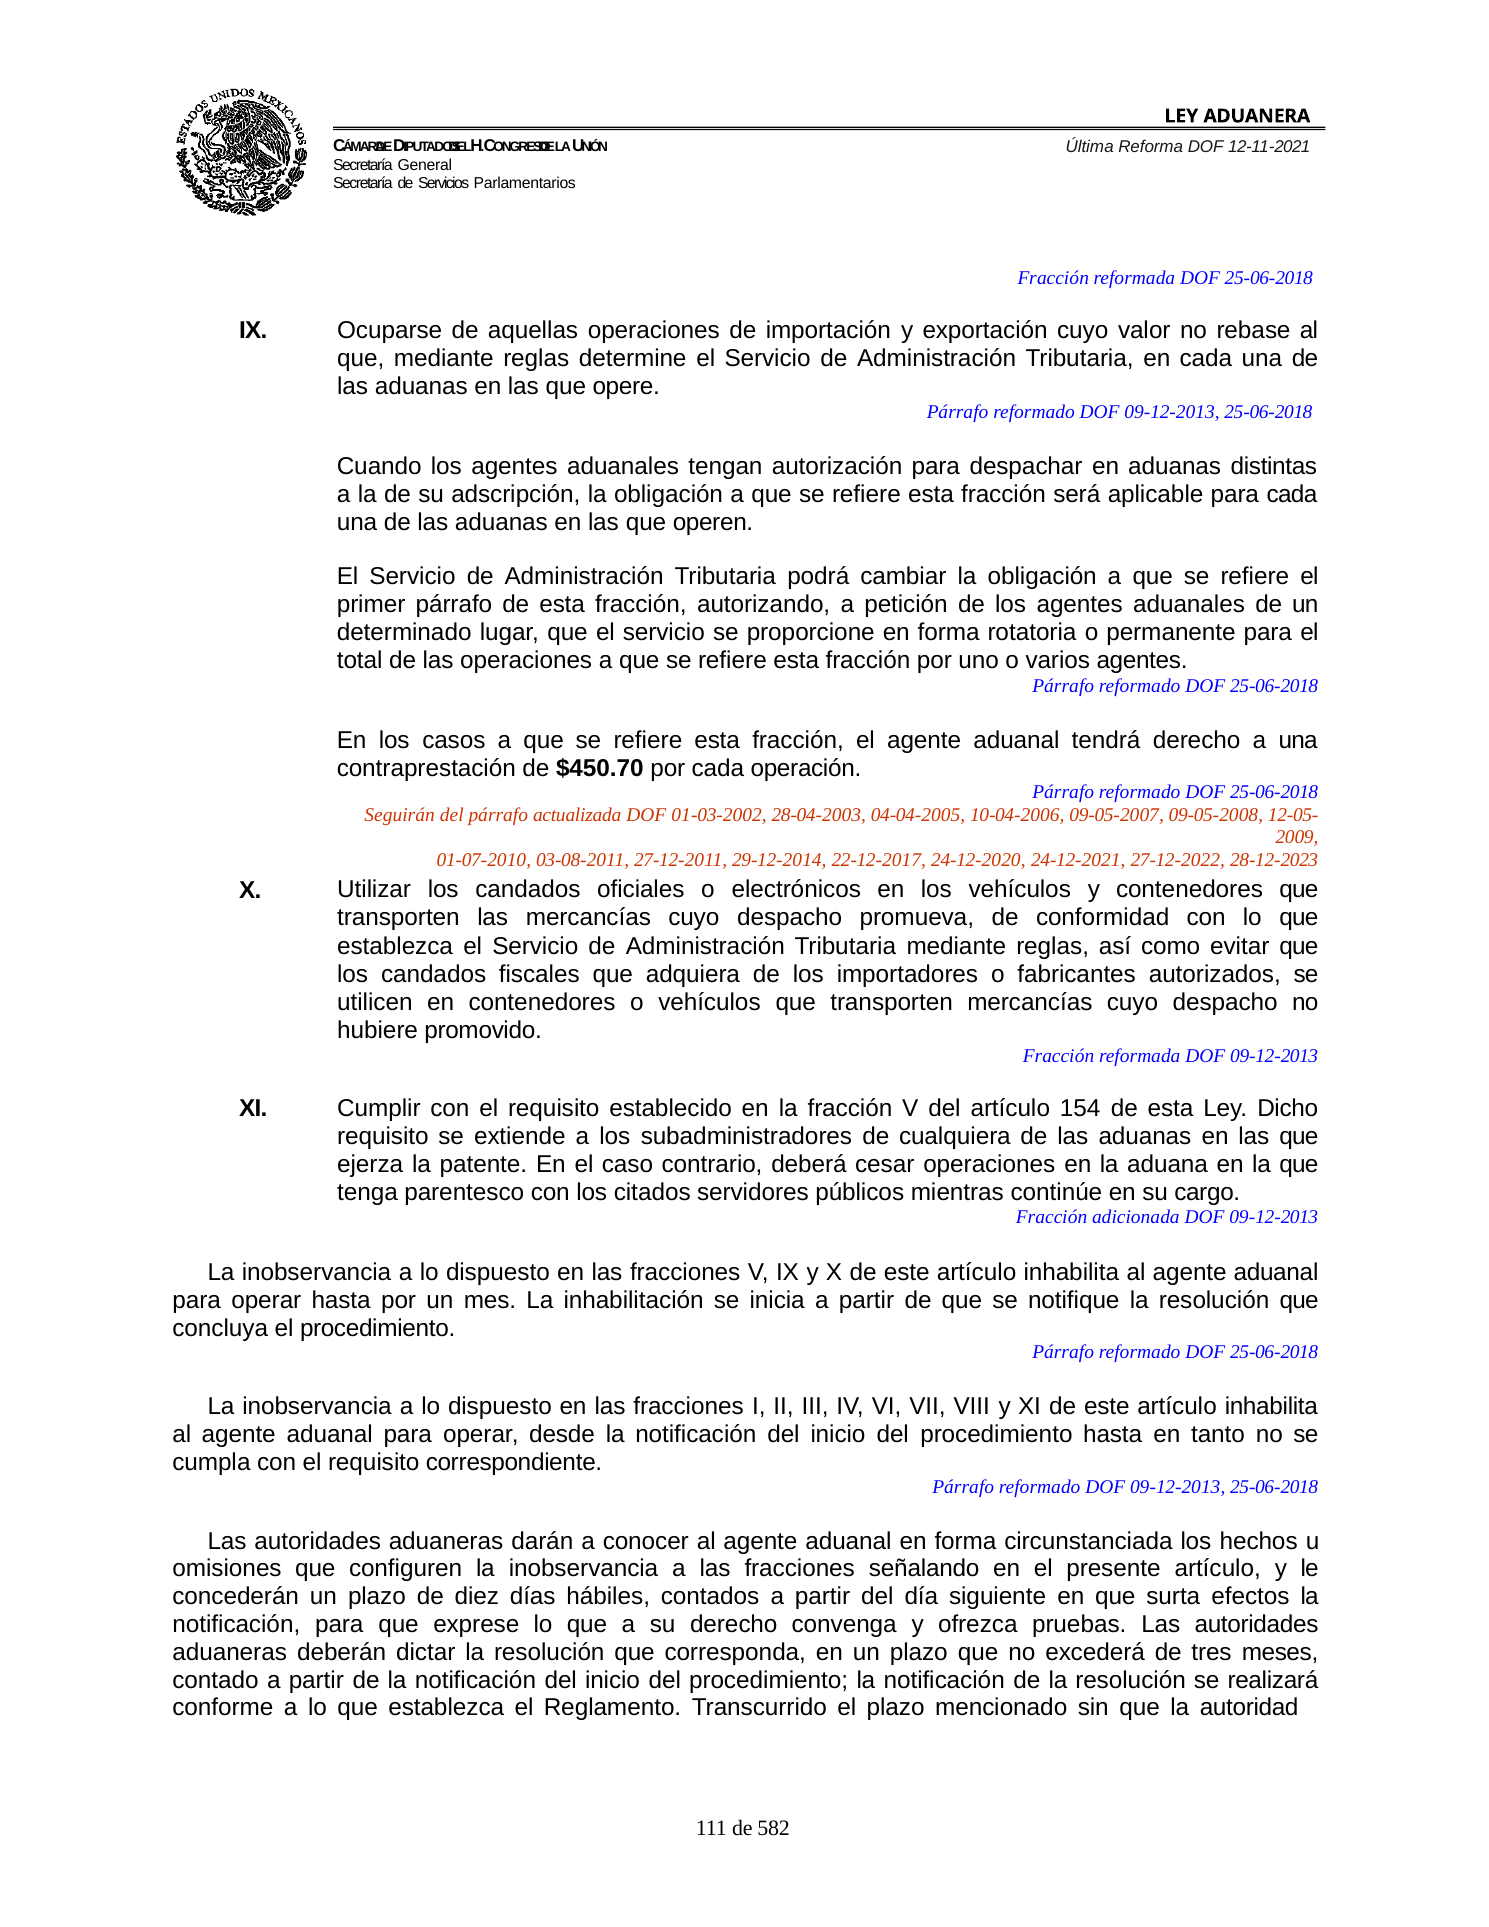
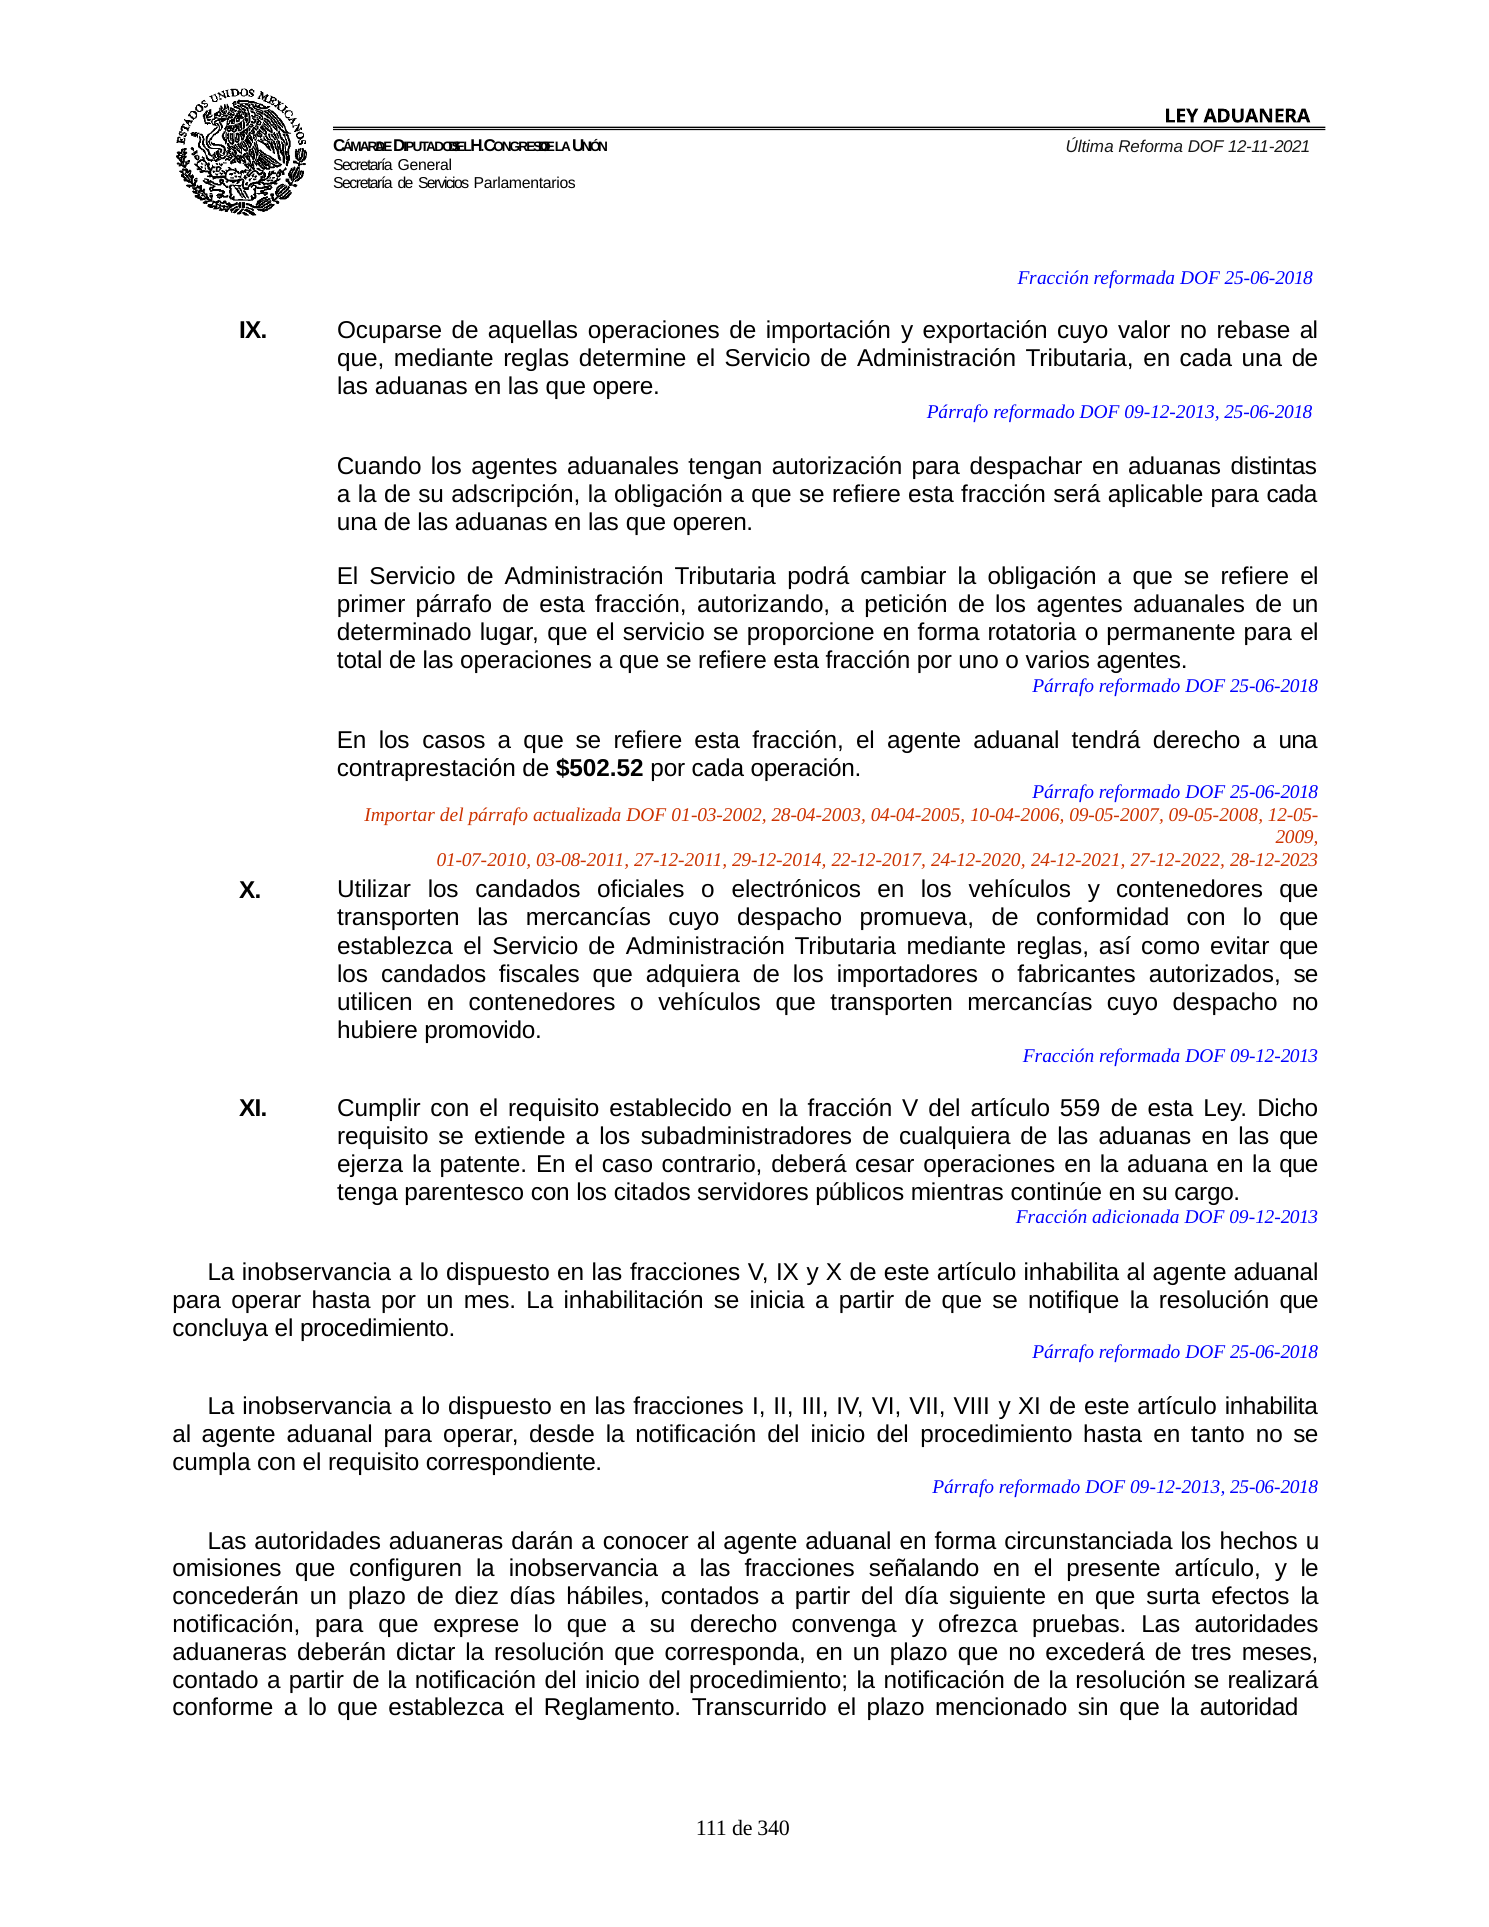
$450.70: $450.70 -> $502.52 (600, 769)
Seguirán: Seguirán -> Importar (400, 815)
154: 154 -> 559 (1080, 1108)
582: 582 -> 340 (774, 1828)
